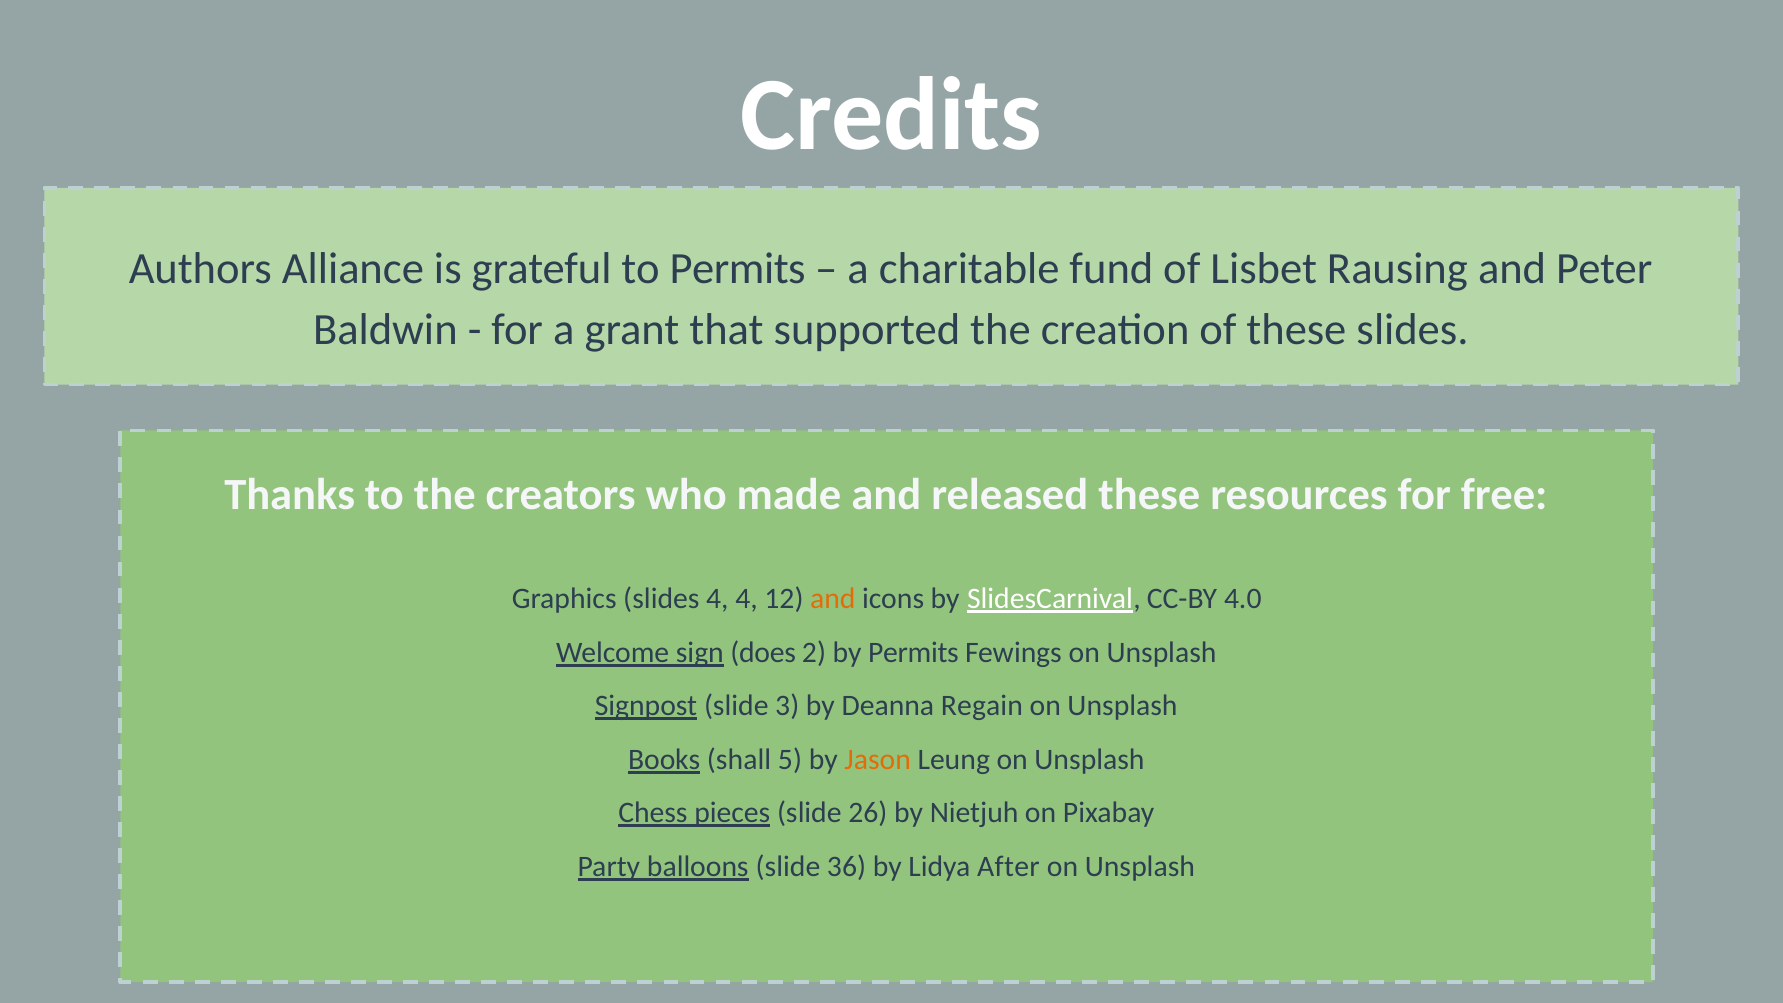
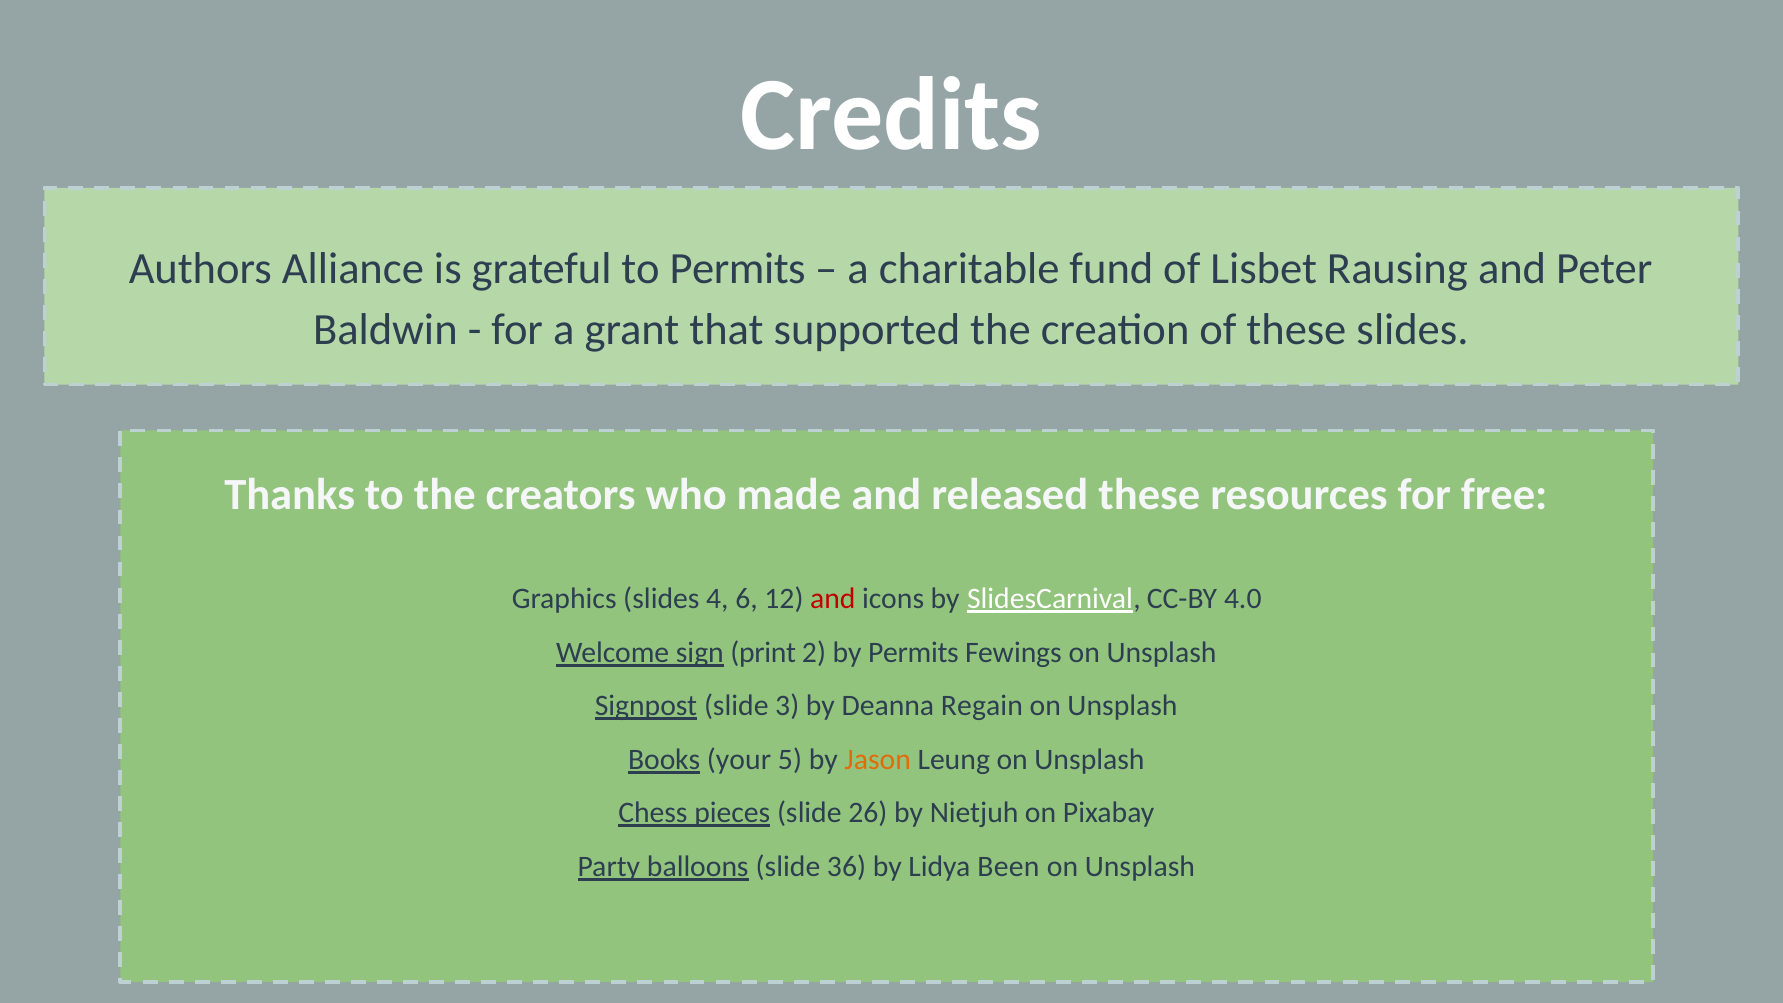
4 4: 4 -> 6 (747, 599)
and colour: orange -> red (833, 599)
does: does -> print (763, 652)
shall: shall -> your (739, 759)
After: After -> Been (1008, 866)
